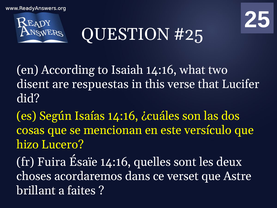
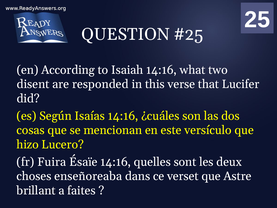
respuestas: respuestas -> responded (100, 84)
acordaremos: acordaremos -> enseñoreaba (88, 176)
